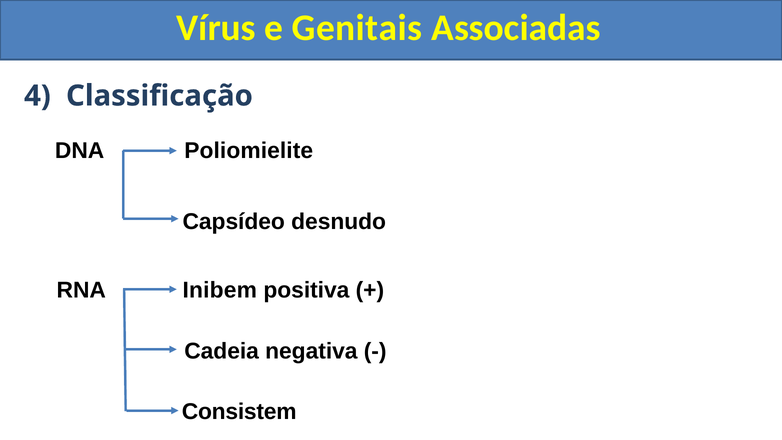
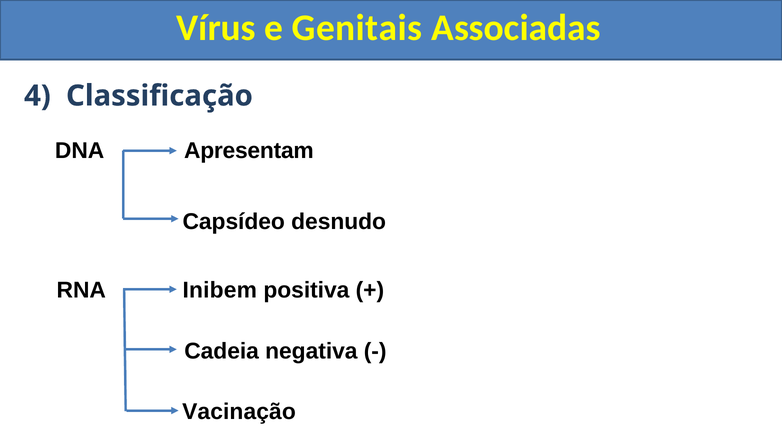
Poliomielite: Poliomielite -> Apresentam (249, 151)
Consistem: Consistem -> Vacinação (239, 412)
